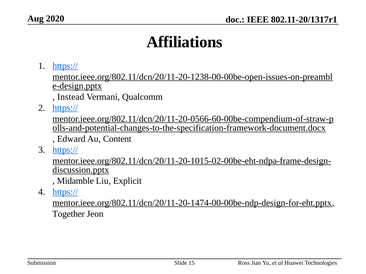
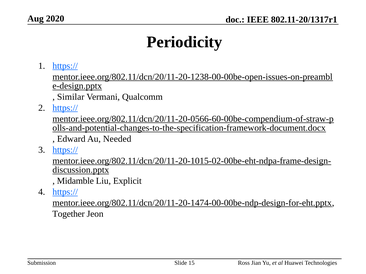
Affiliations: Affiliations -> Periodicity (184, 42)
Instead: Instead -> Similar (71, 97)
Content: Content -> Needed (117, 139)
